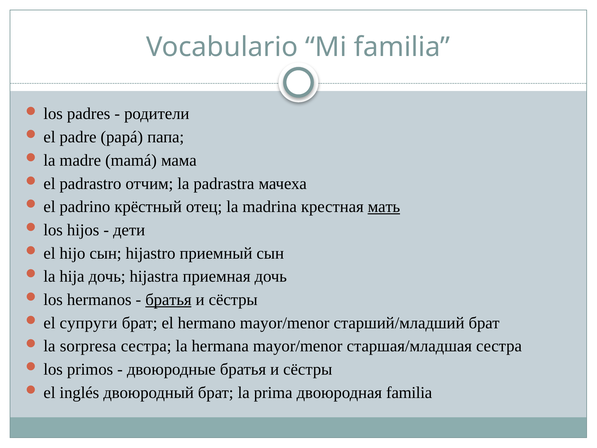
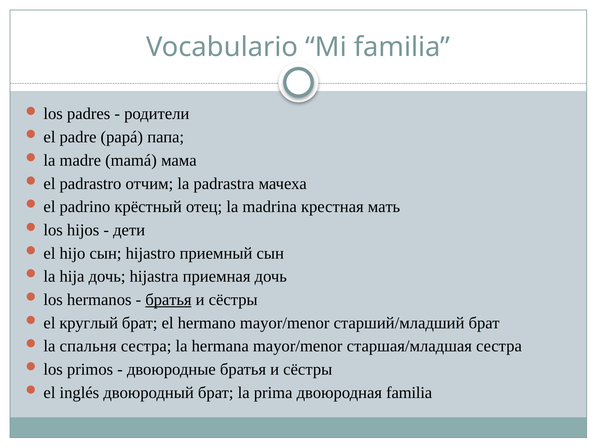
мать underline: present -> none (384, 207)
супруги: супруги -> круглый (89, 323)
sorpresa: sorpresa -> спальня (88, 346)
